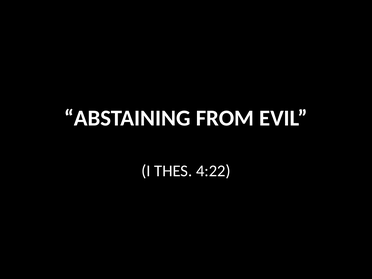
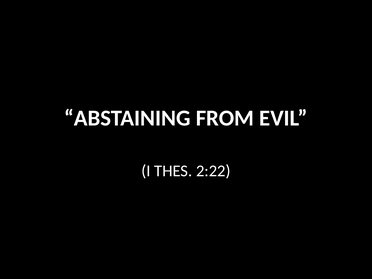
4:22: 4:22 -> 2:22 (213, 171)
